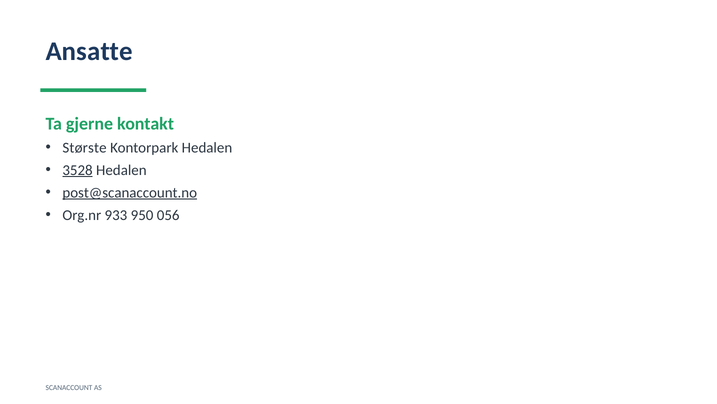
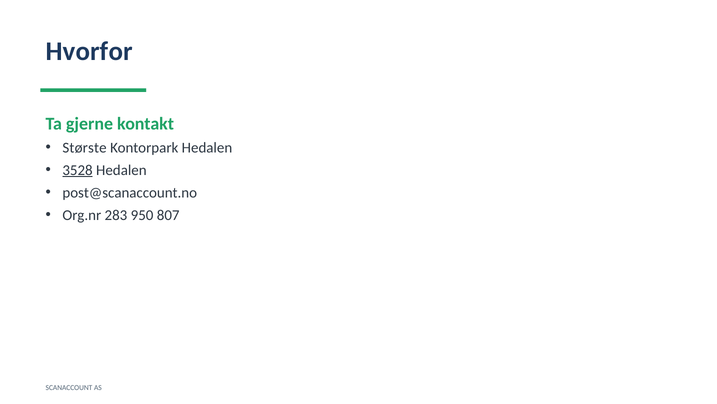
Ansatte: Ansatte -> Hvorfor (89, 51)
post@scanaccount.no underline: present -> none (130, 192)
933: 933 -> 283 (116, 215)
056: 056 -> 807 (168, 215)
